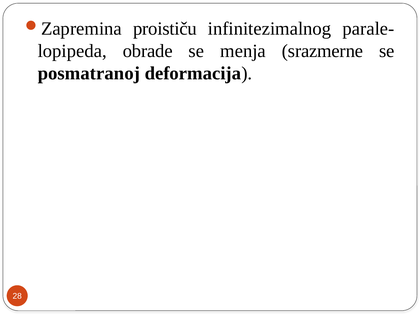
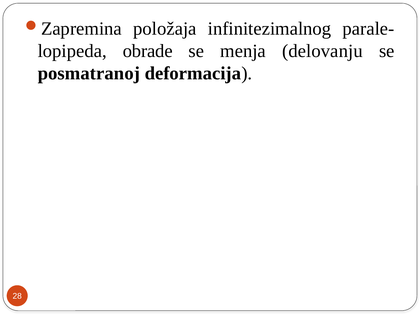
proističu: proističu -> položaja (165, 29)
srazmerne: srazmerne -> delovanju (322, 51)
